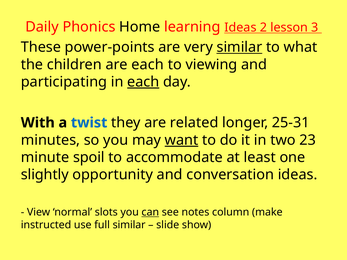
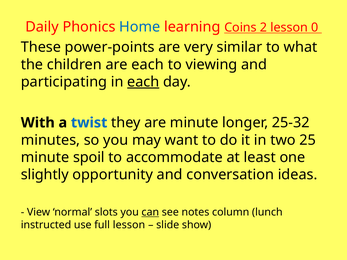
Home colour: black -> blue (140, 27)
learning Ideas: Ideas -> Coins (241, 27)
3: 3 -> 0 (315, 27)
similar underline: present -> none (239, 47)
are related: related -> minute (194, 123)
25-31: 25-31 -> 25-32 (291, 123)
want underline: present -> none (182, 140)
23: 23 -> 25 (308, 140)
make: make -> lunch (267, 212)
full similar: similar -> lesson (129, 225)
